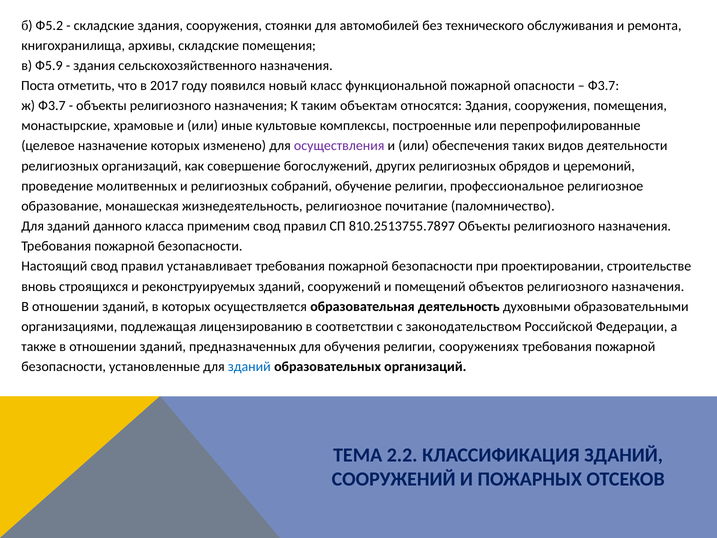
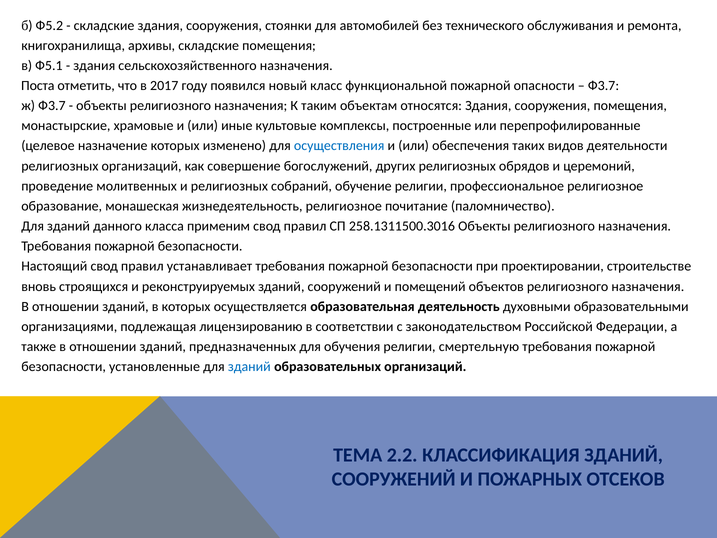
Ф5.9: Ф5.9 -> Ф5.1 (49, 66)
осуществления colour: purple -> blue (339, 146)
810.2513755.7897: 810.2513755.7897 -> 258.1311500.3016 (402, 226)
сооружениях: сооружениях -> смертельную (479, 347)
